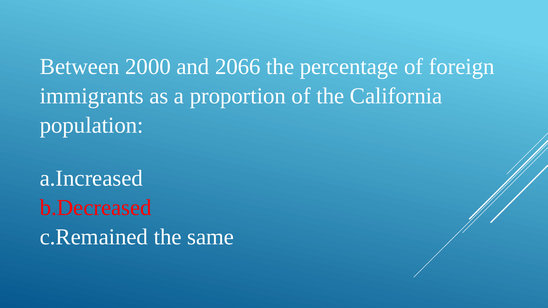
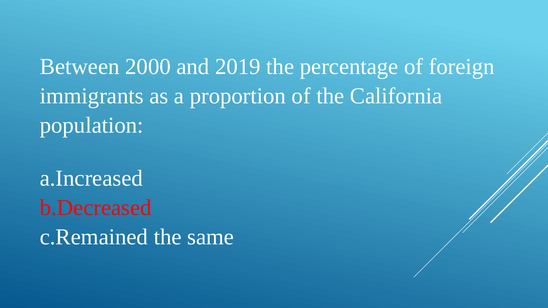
2066: 2066 -> 2019 (238, 67)
